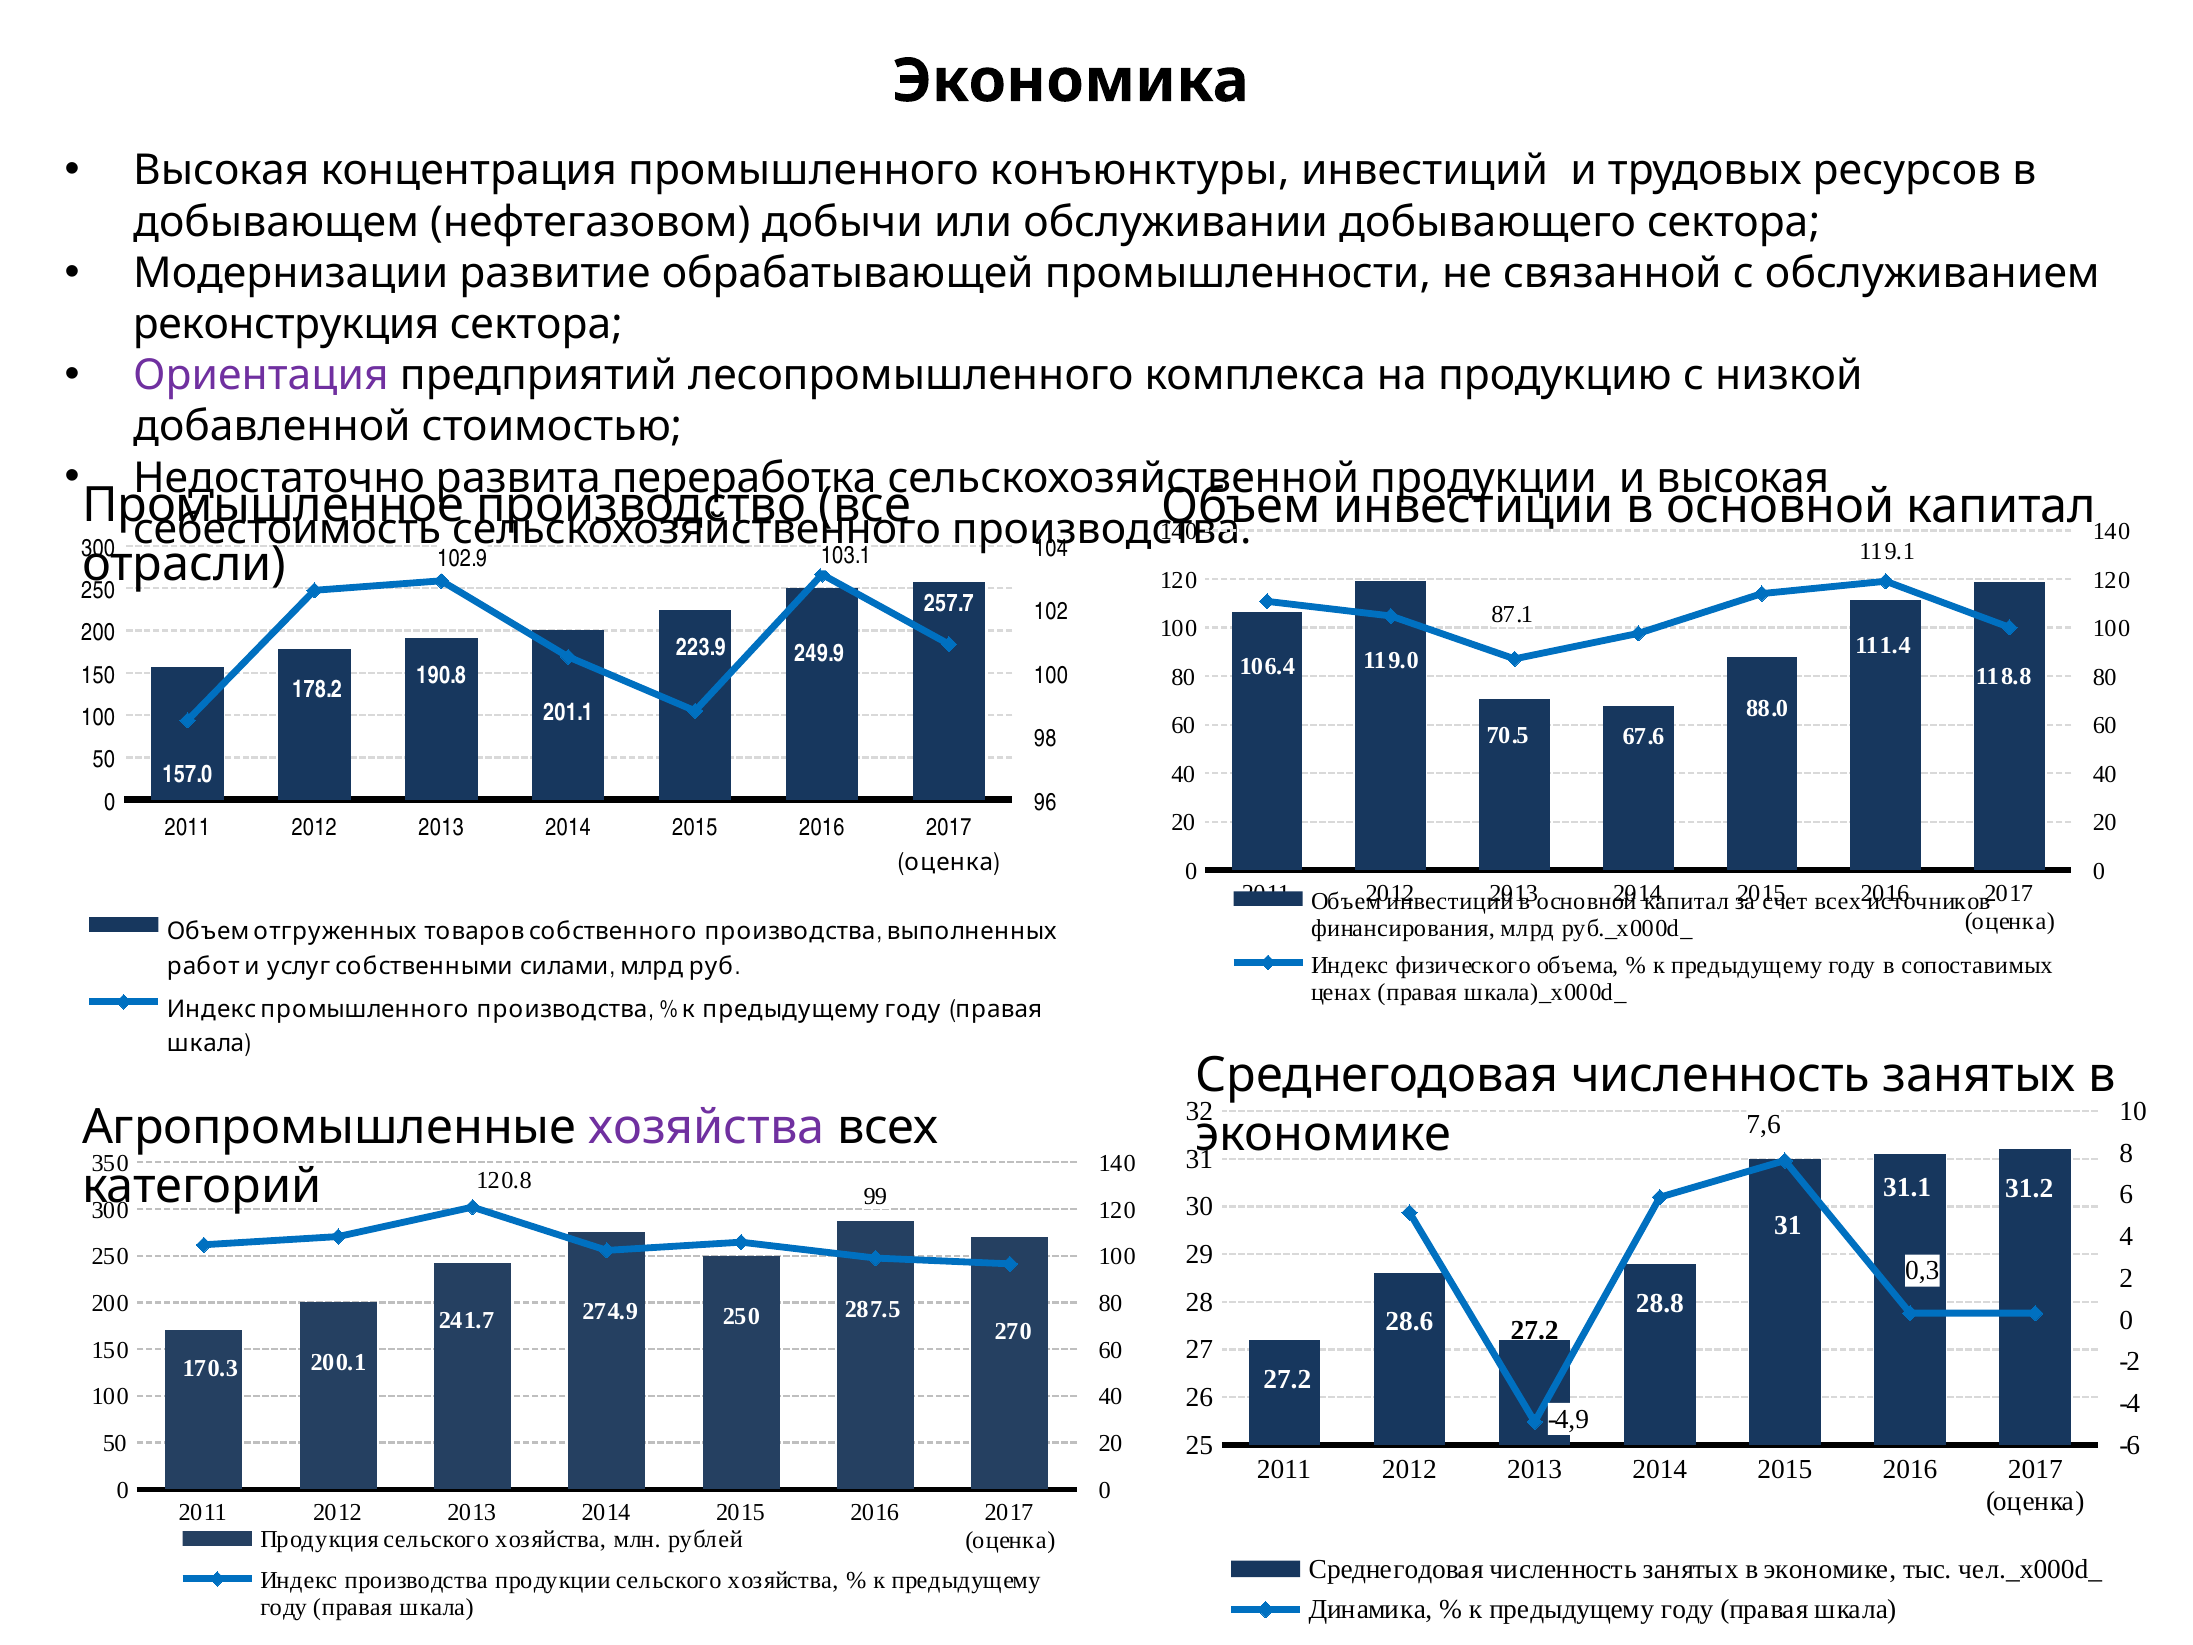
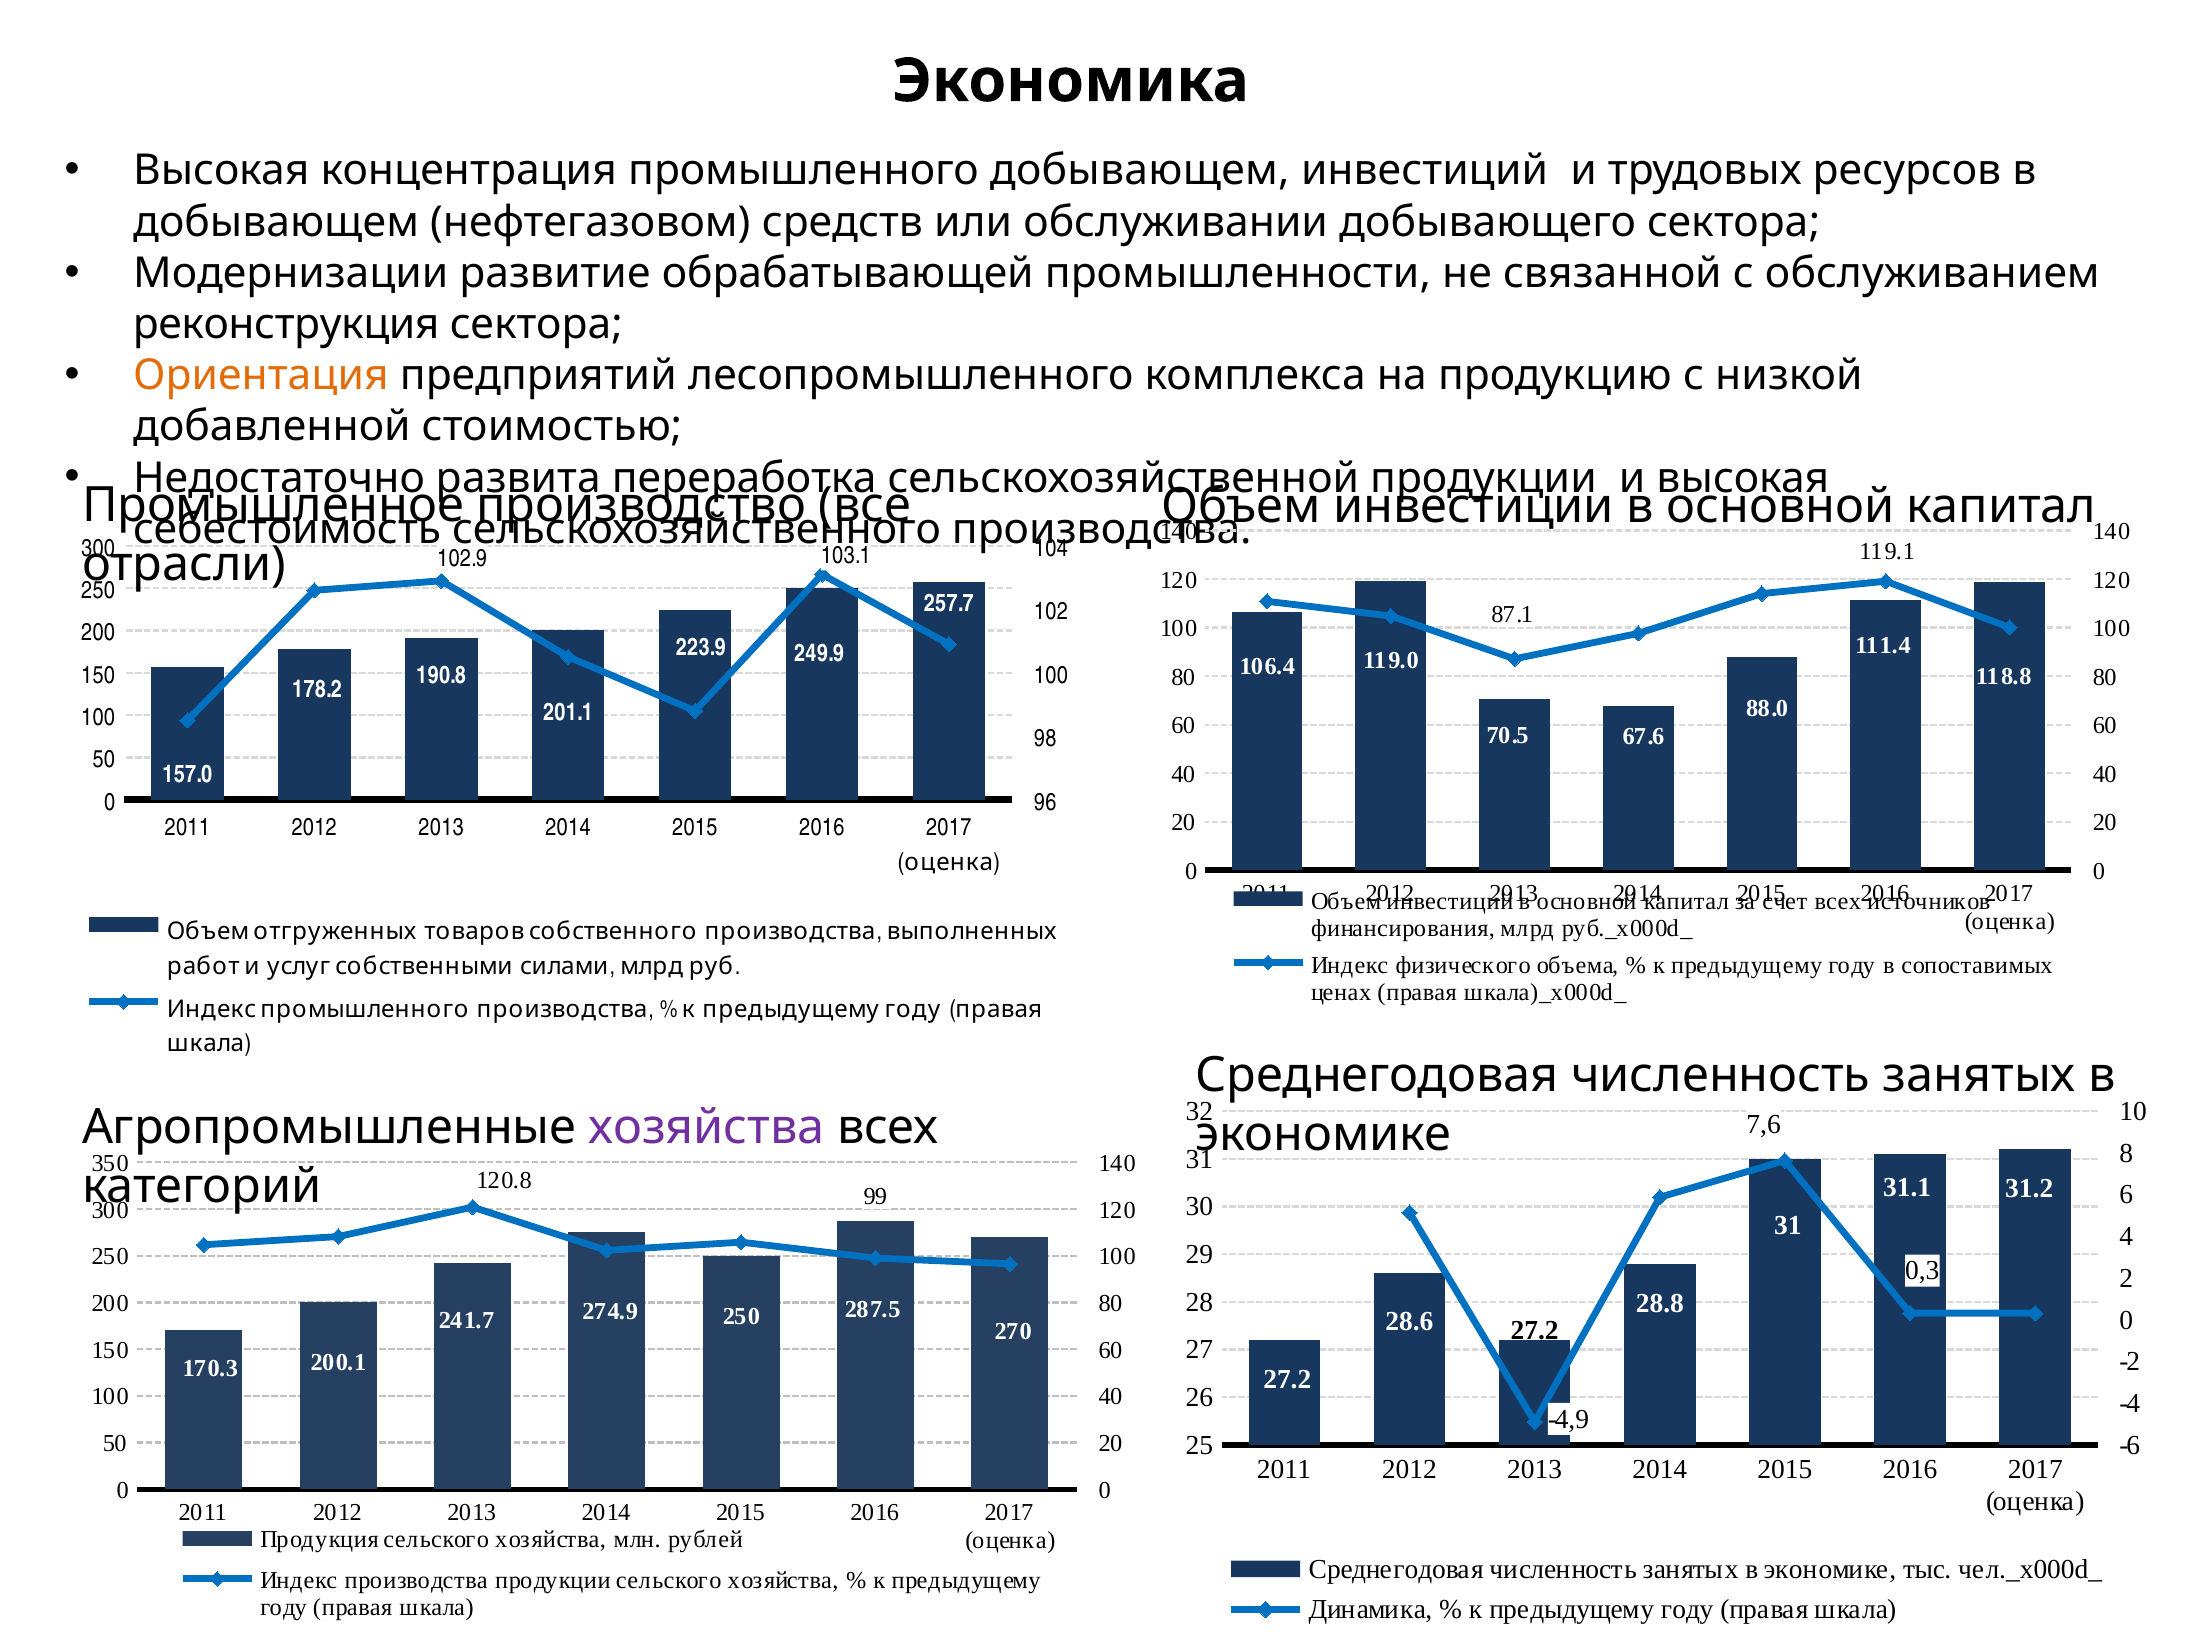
промышленного конъюнктуры: конъюнктуры -> добывающем (1140, 171)
добычи: добычи -> средств (842, 222)
Ориентация colour: purple -> orange (261, 376)
